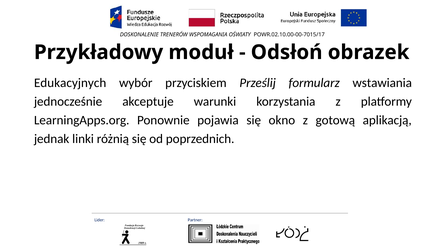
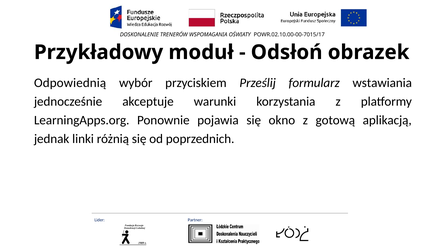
Edukacyjnych: Edukacyjnych -> Odpowiednią (70, 83)
